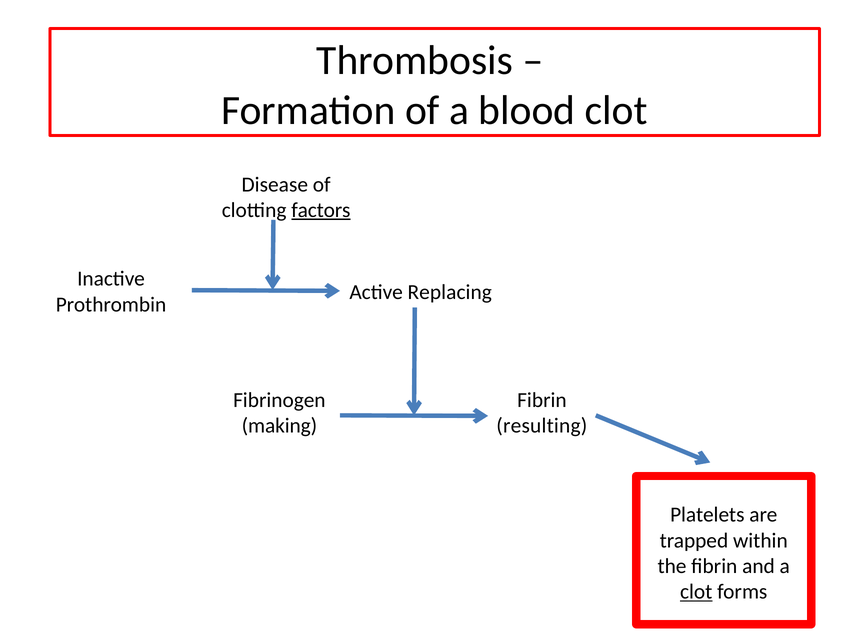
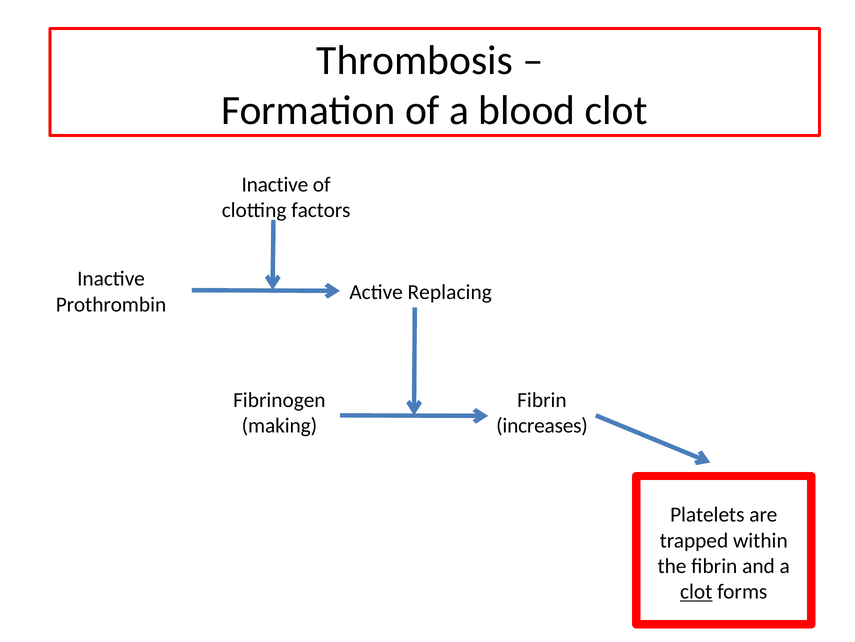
Disease: Disease -> Inactive (275, 184)
factors underline: present -> none (321, 210)
resulting: resulting -> increases (542, 425)
